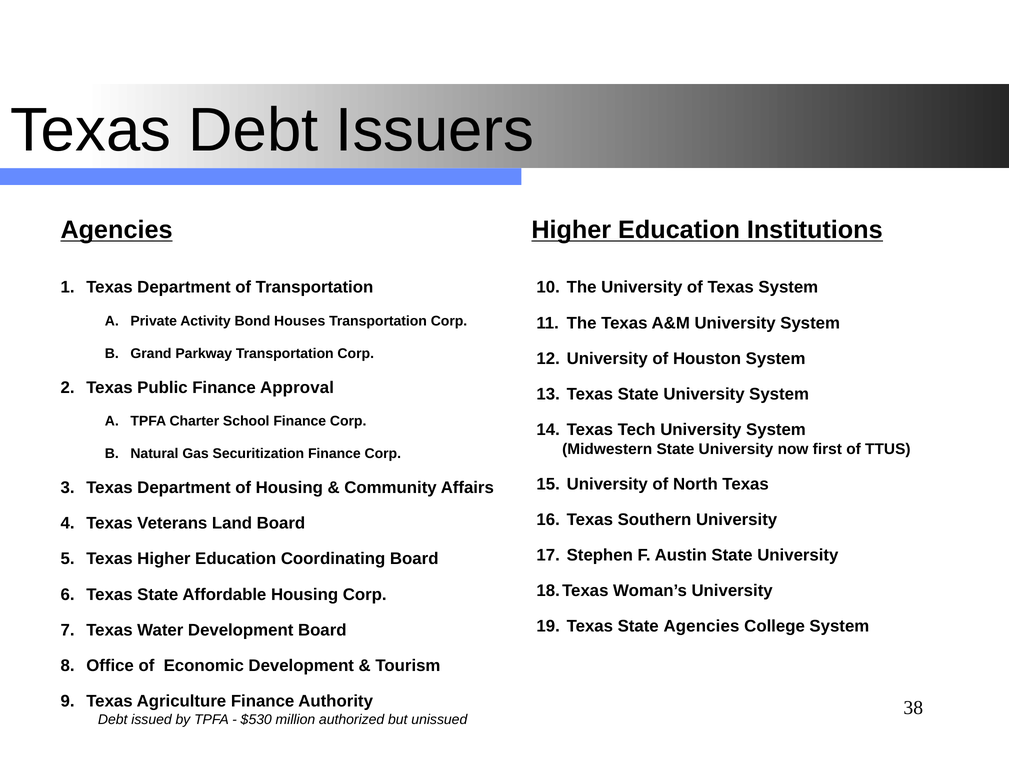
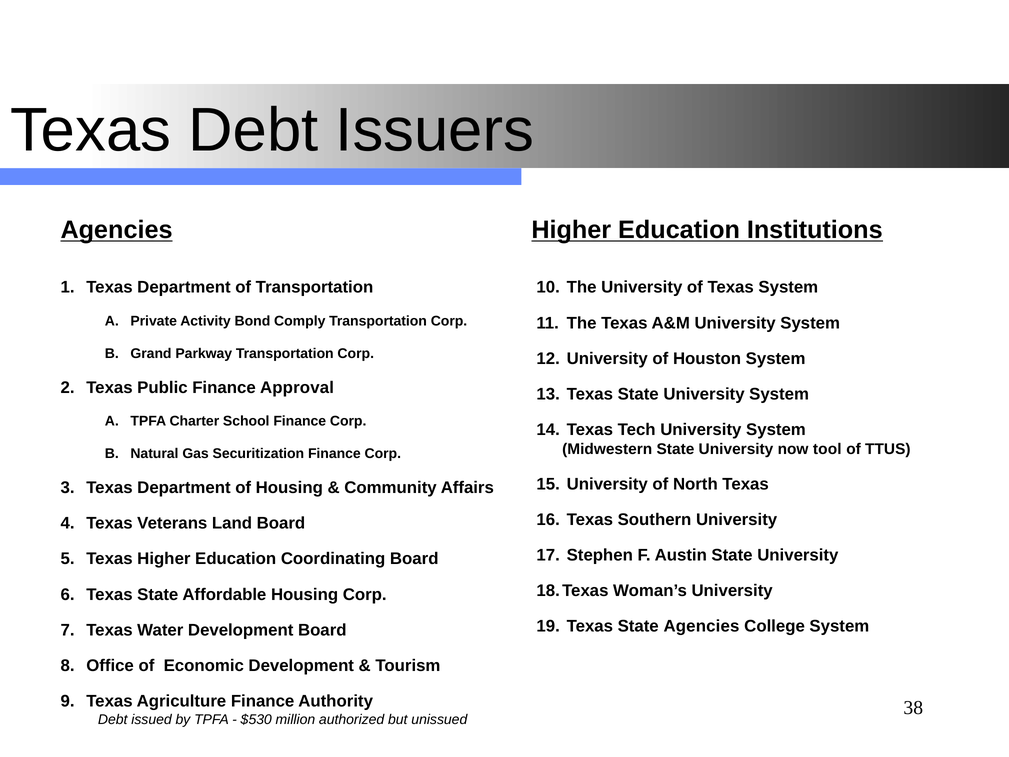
Houses: Houses -> Comply (300, 321)
first: first -> tool (827, 449)
